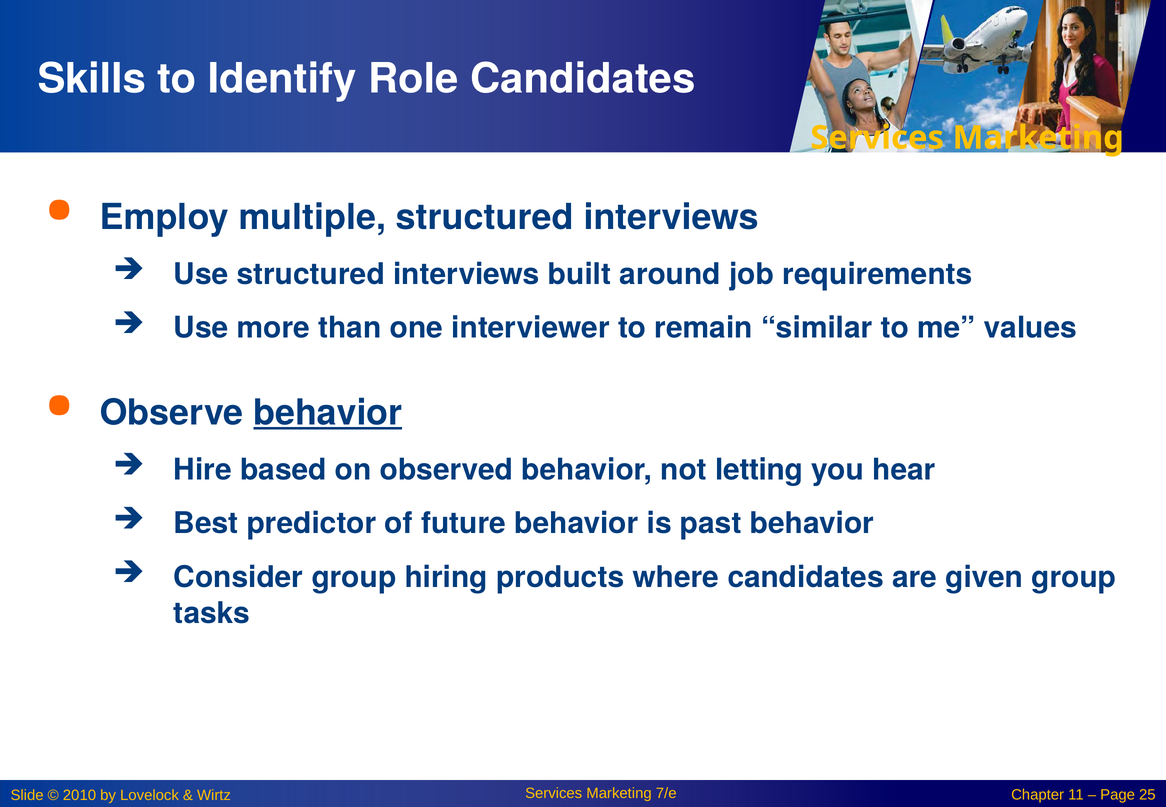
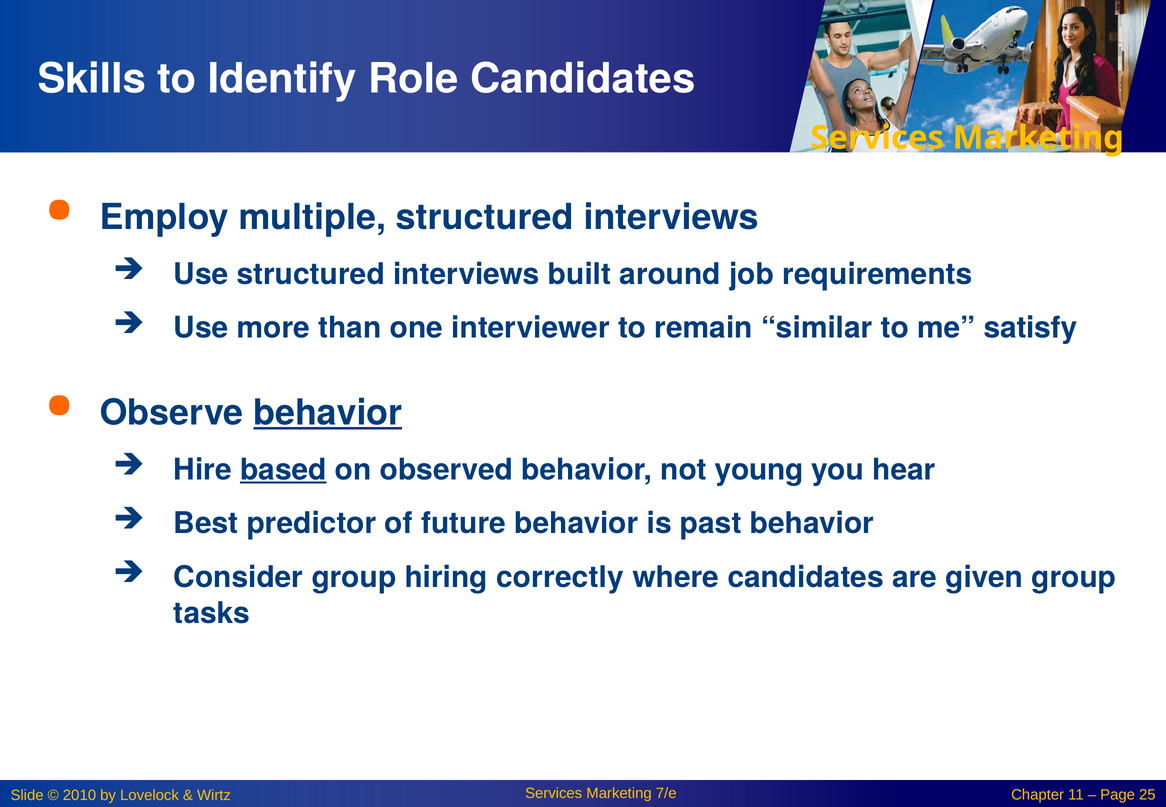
values: values -> satisfy (1030, 328)
based underline: none -> present (283, 470)
letting: letting -> young (759, 470)
products: products -> correctly (560, 578)
